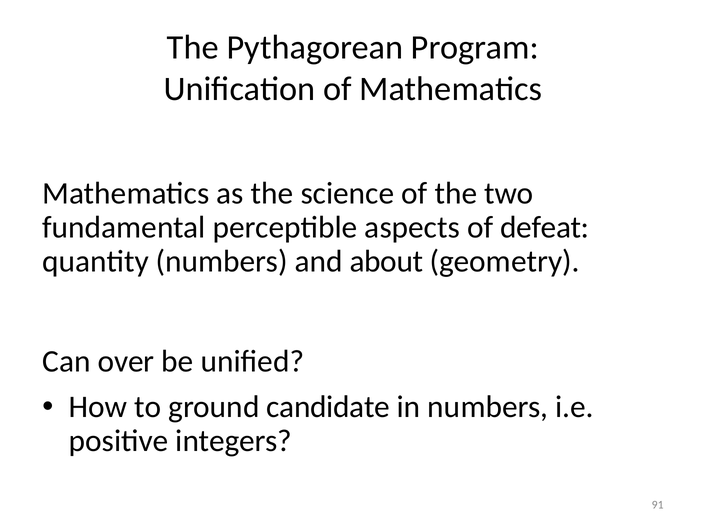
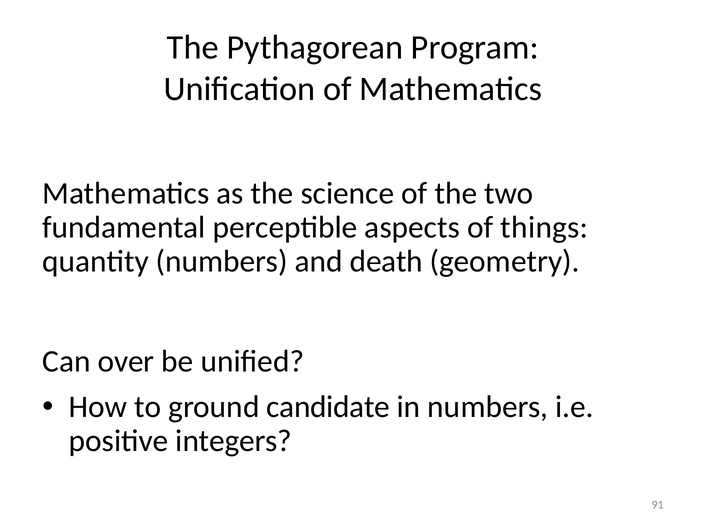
defeat: defeat -> things (544, 228)
about: about -> death (386, 262)
